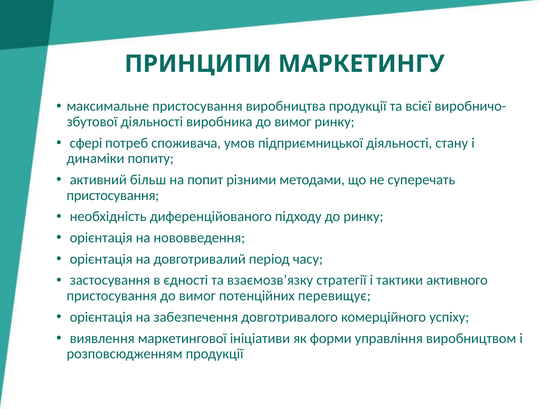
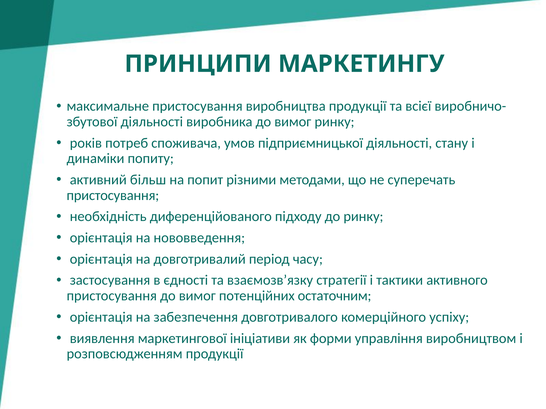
сфері: сфері -> років (86, 143)
перевищує: перевищує -> остаточним (335, 296)
